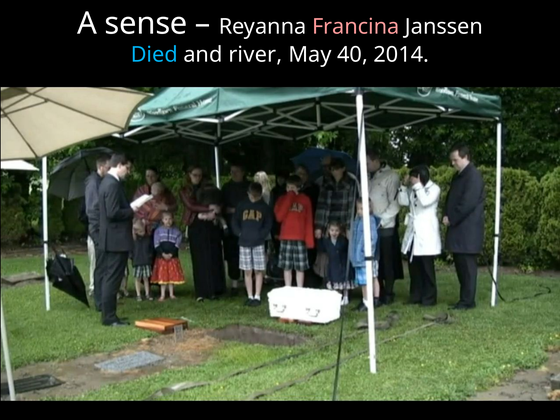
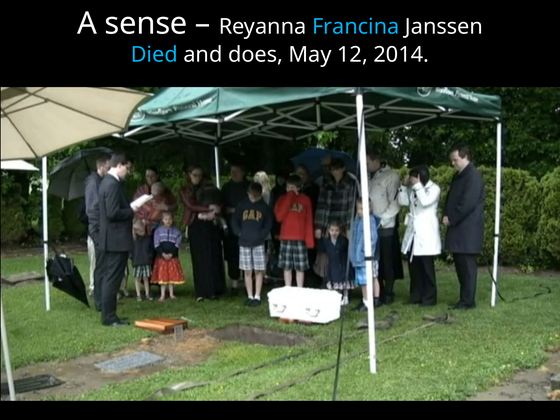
Francina colour: pink -> light blue (356, 27)
river: river -> does (256, 55)
40: 40 -> 12 (353, 55)
